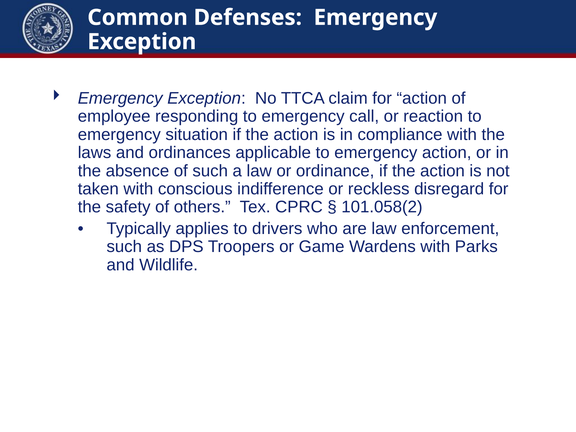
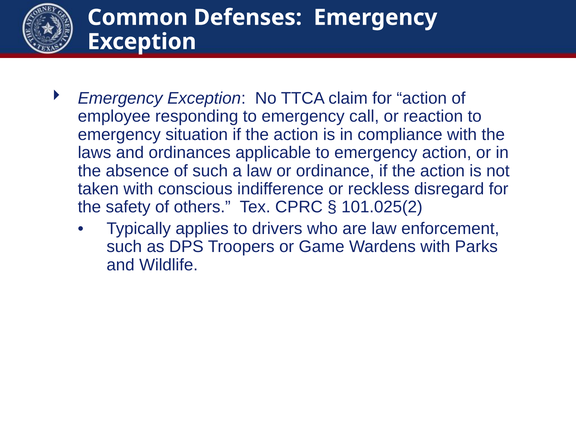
101.058(2: 101.058(2 -> 101.025(2 (382, 207)
